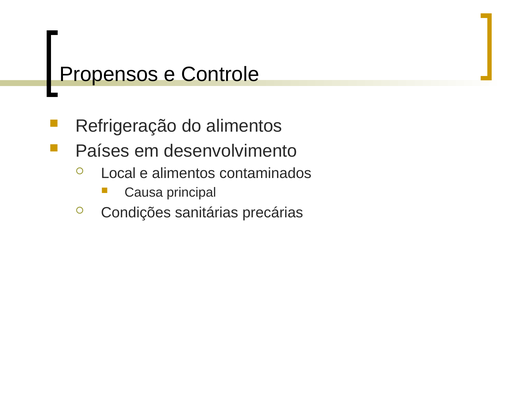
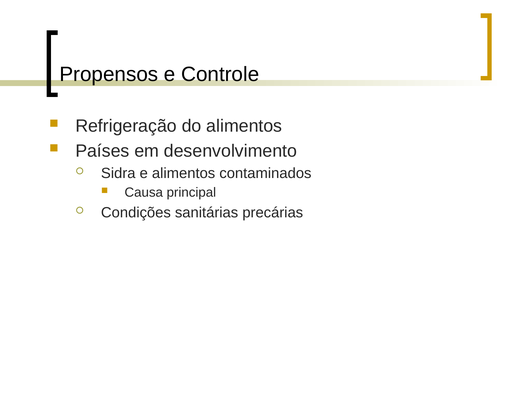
Local: Local -> Sidra (118, 173)
